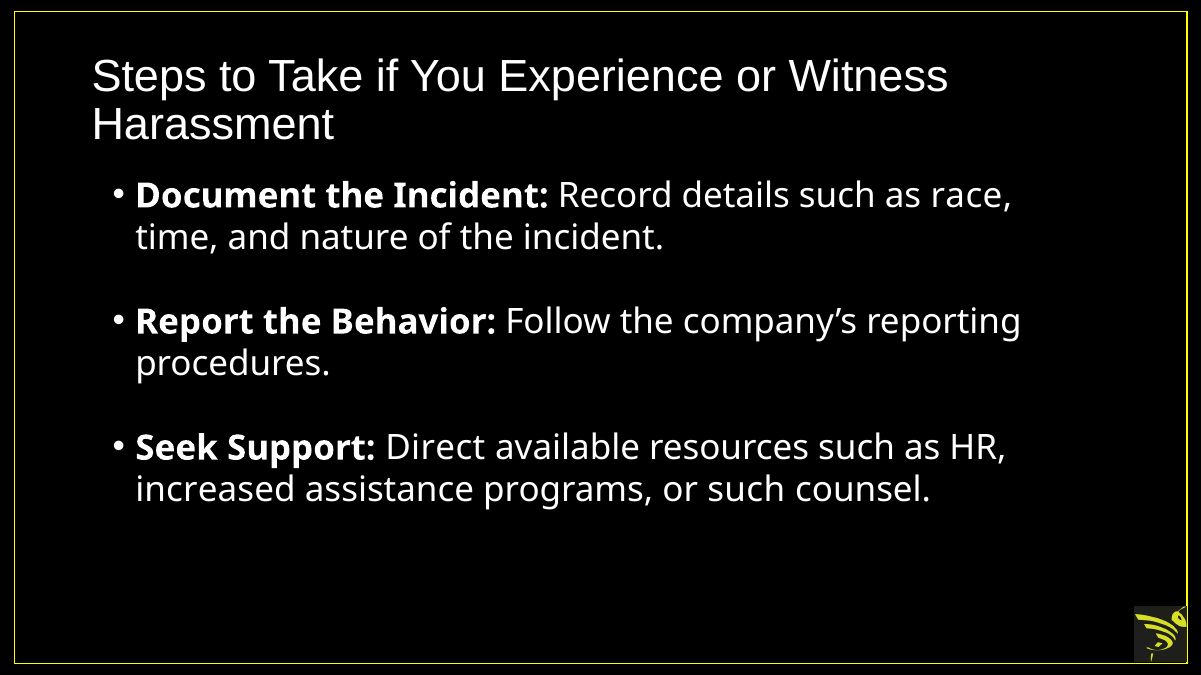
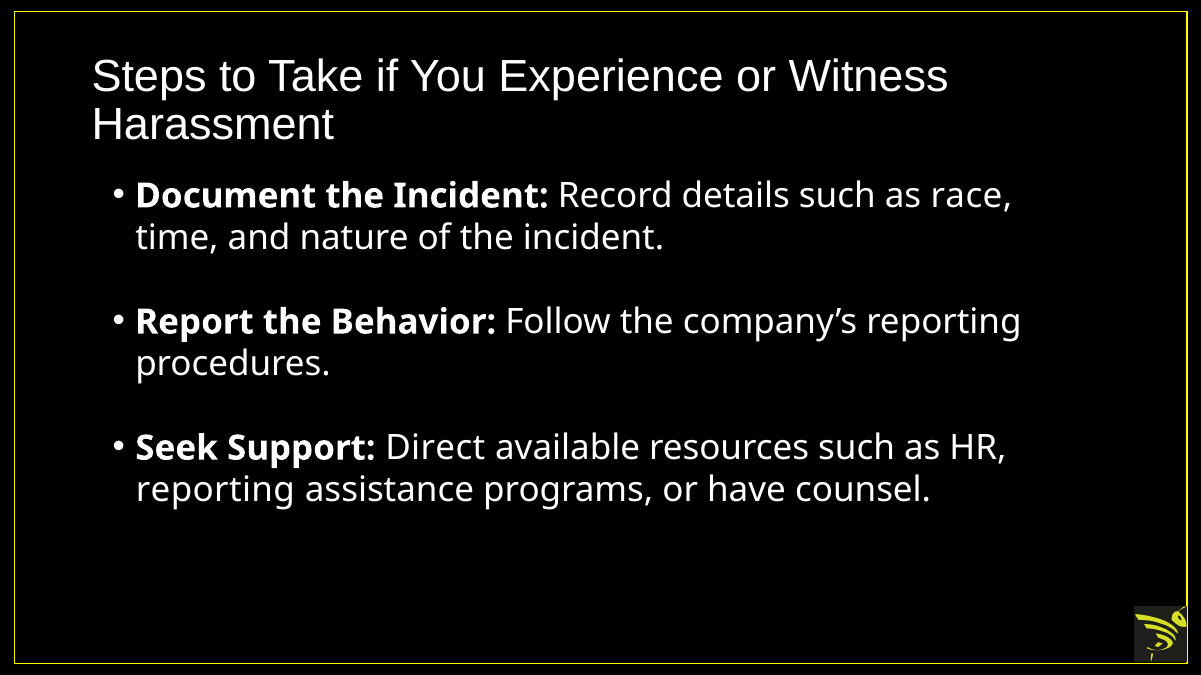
increased: increased -> reporting (215, 491)
or such: such -> have (747, 491)
